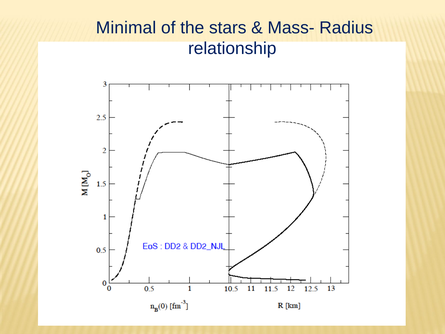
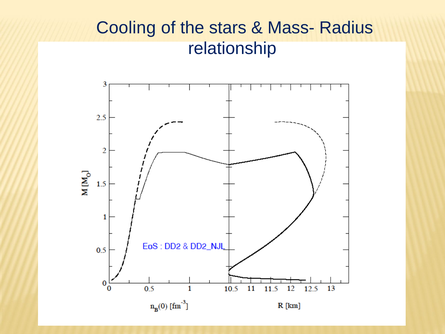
Minimal: Minimal -> Cooling (126, 28)
